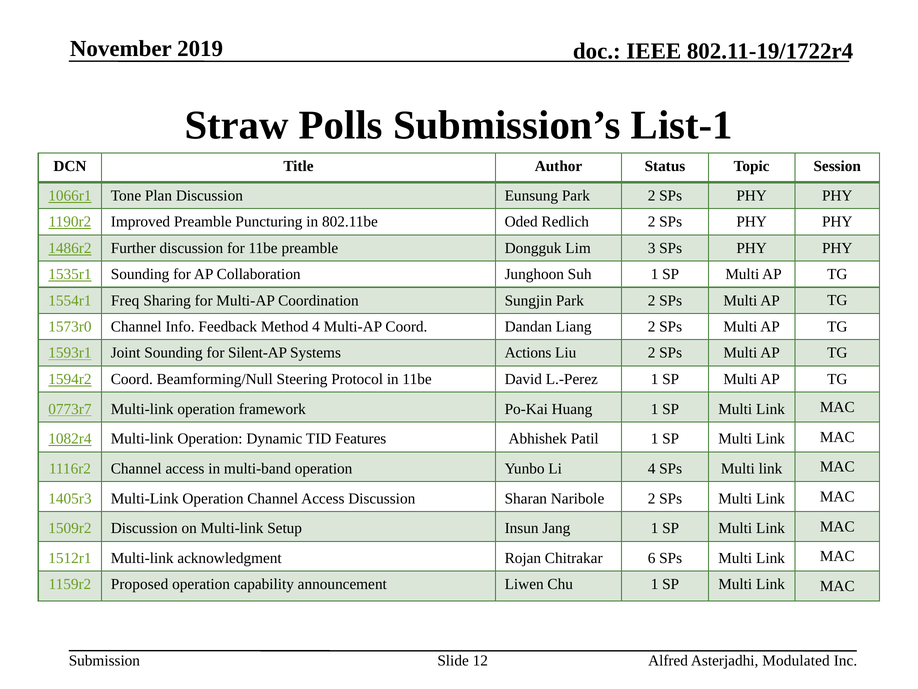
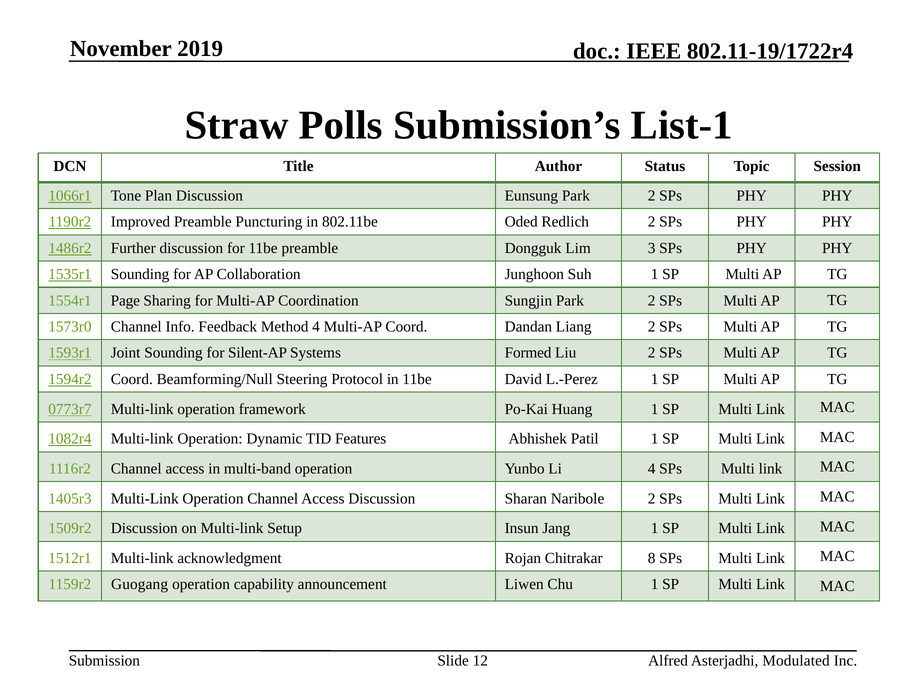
Freq: Freq -> Page (125, 300)
Actions: Actions -> Formed (528, 353)
6: 6 -> 8 (652, 558)
Proposed: Proposed -> Guogang (140, 584)
